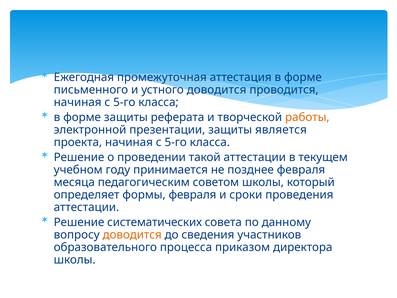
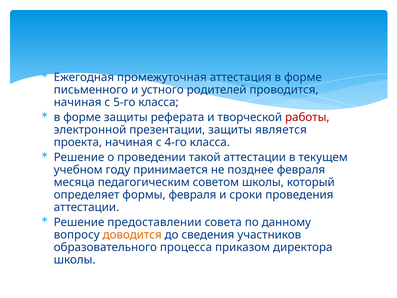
устного доводится: доводится -> родителей (217, 90)
работы colour: orange -> red (307, 117)
проекта начиная с 5-го: 5-го -> 4-го (176, 142)
систематических: систематических -> предоставлении (154, 222)
